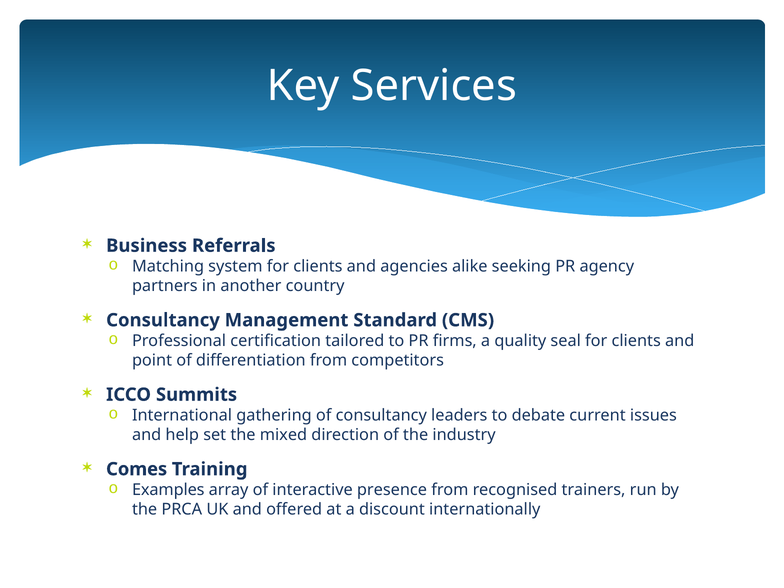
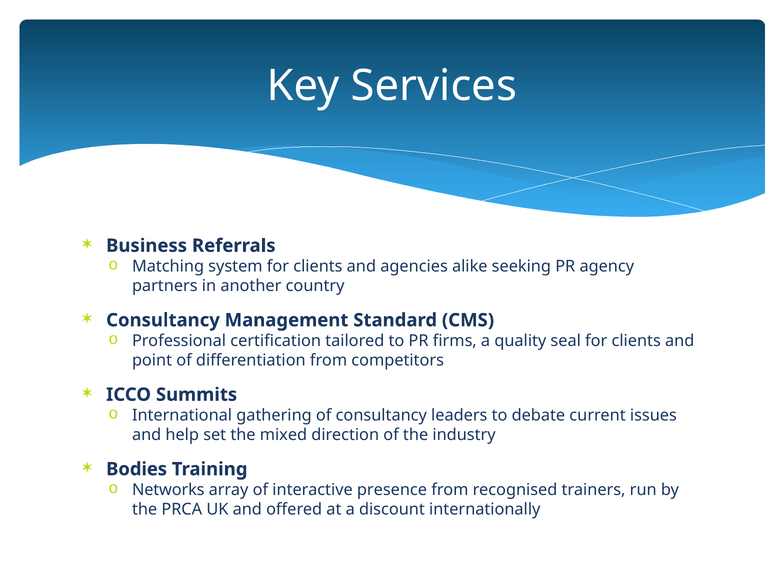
Comes: Comes -> Bodies (137, 469)
Examples: Examples -> Networks (168, 490)
